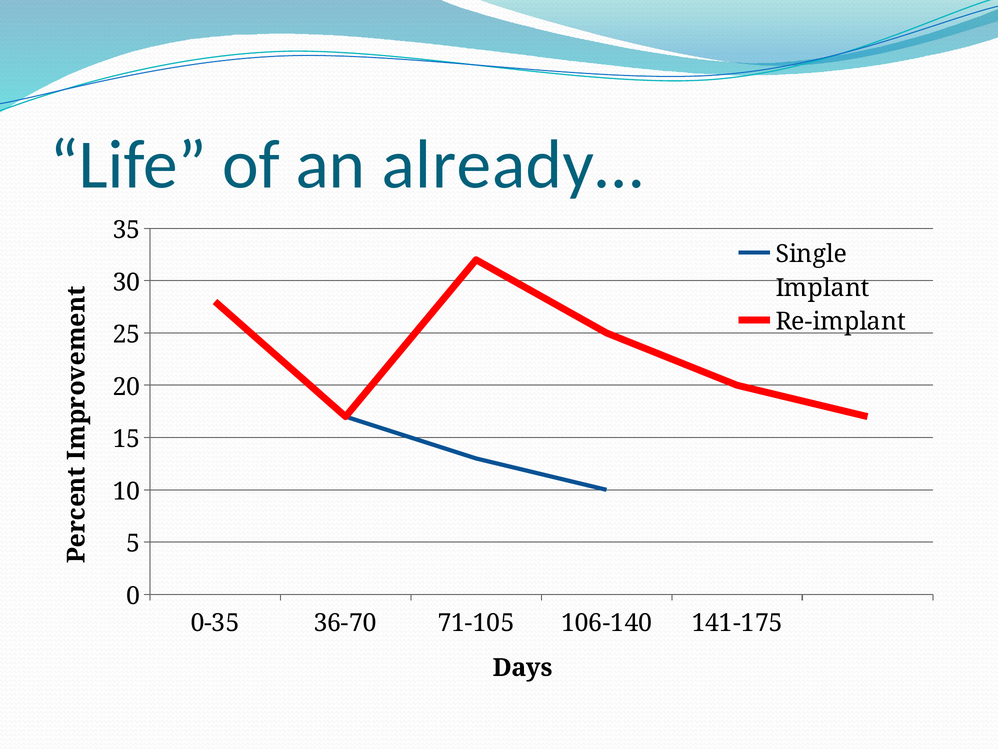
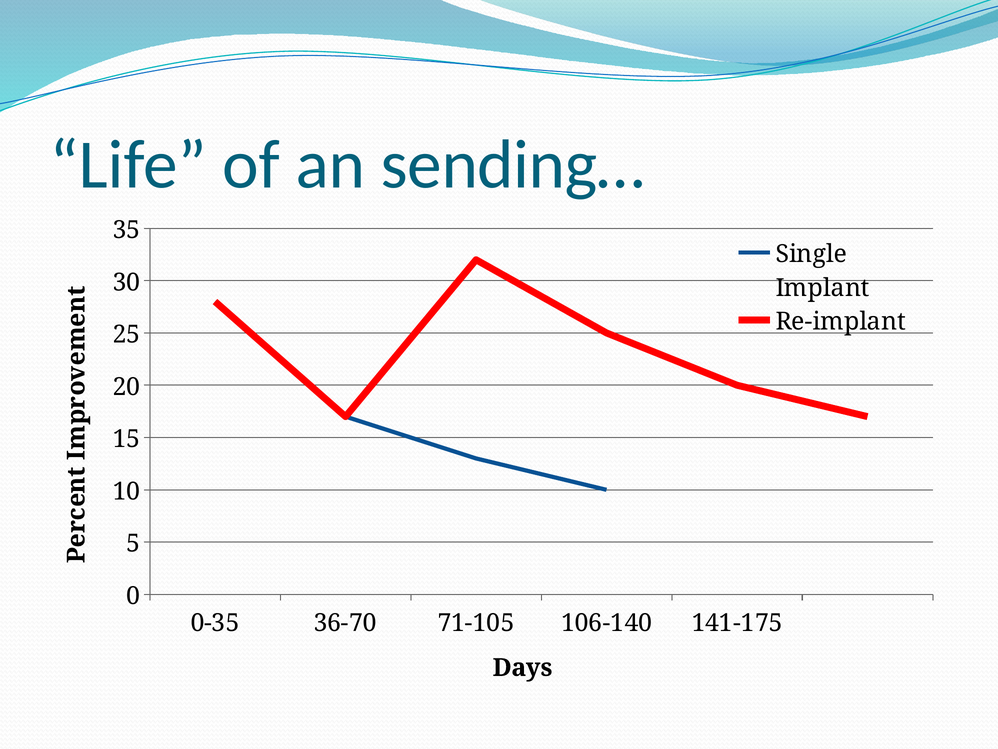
already…: already… -> sending… (513, 165)
